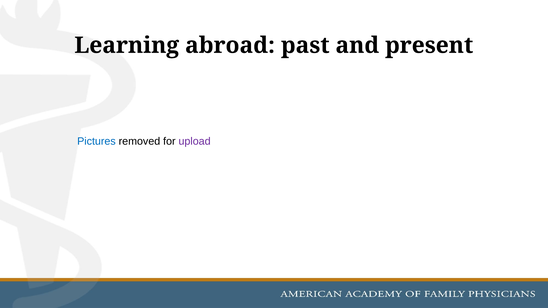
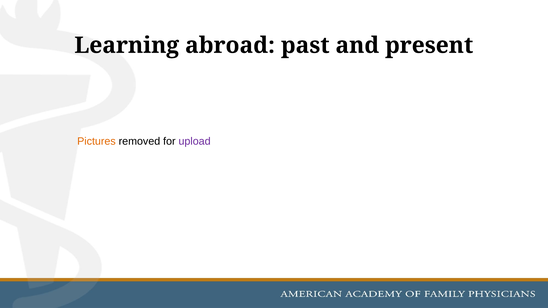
Pictures colour: blue -> orange (96, 141)
